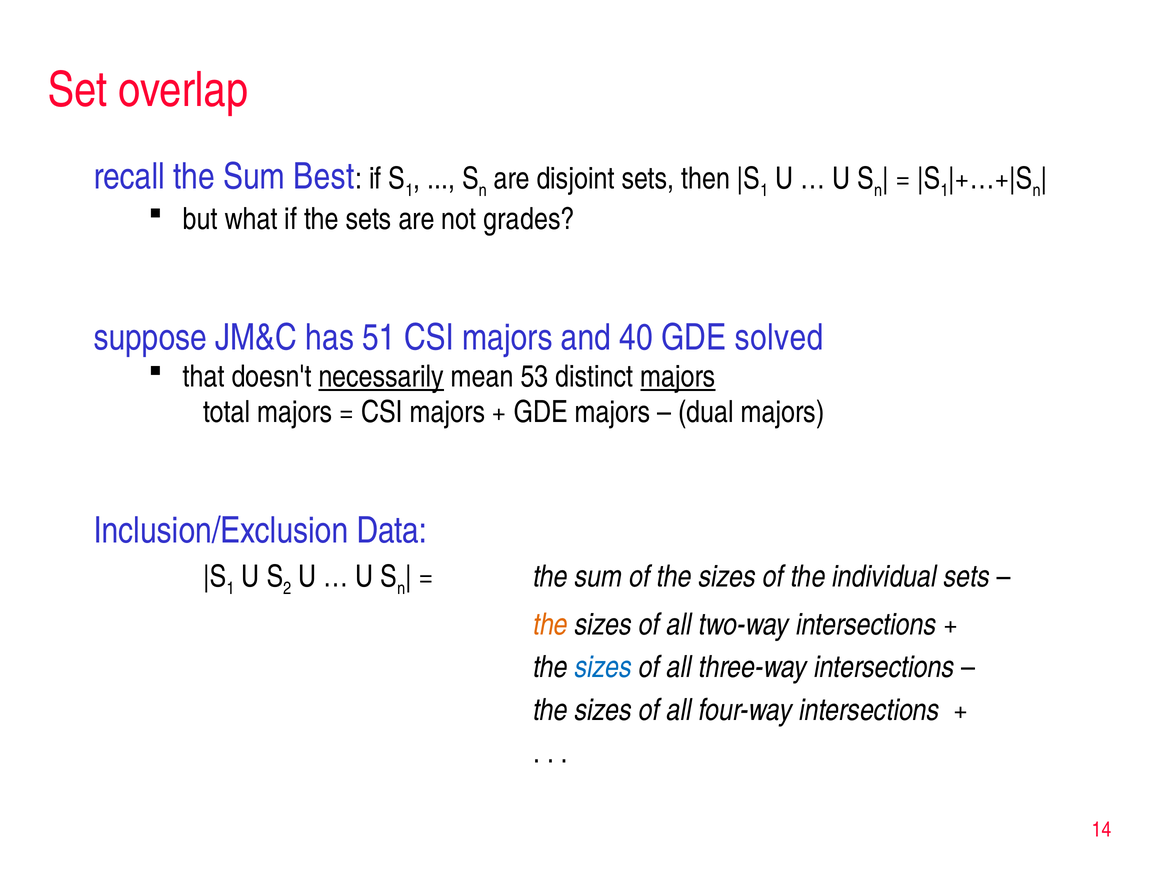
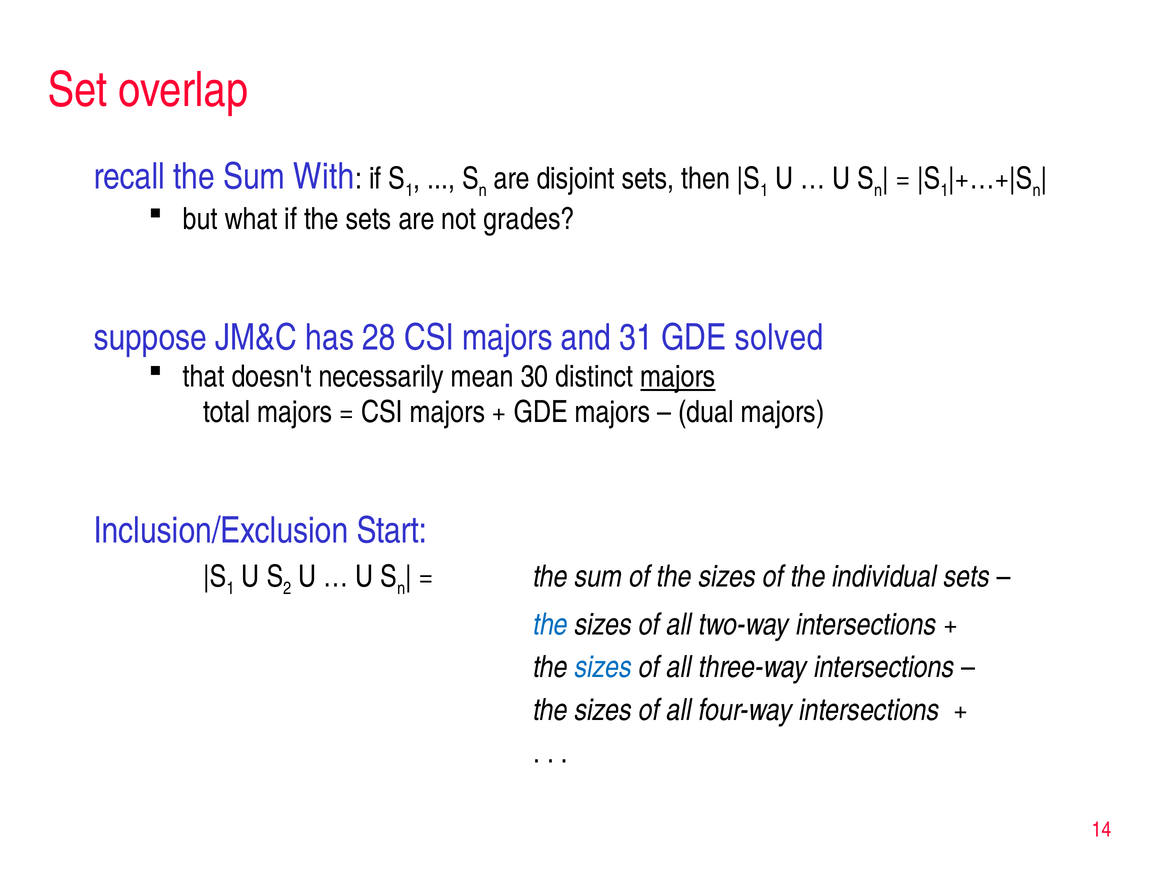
Best: Best -> With (324, 177)
51: 51 -> 28 (379, 338)
40: 40 -> 31 (636, 338)
necessarily underline: present -> none (381, 377)
53: 53 -> 30 (534, 377)
Data: Data -> Start (392, 531)
the colour: orange -> blue (550, 625)
